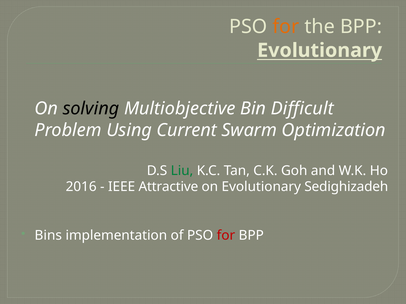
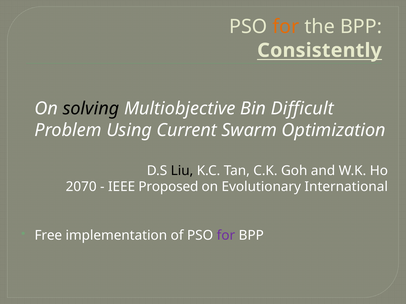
Evolutionary: Evolutionary -> Consistently (319, 50)
Liu colour: green -> black (182, 171)
2016: 2016 -> 2070 (81, 187)
Attractive: Attractive -> Proposed (168, 187)
Sedighizadeh: Sedighizadeh -> International (346, 187)
Bins: Bins -> Free (48, 236)
for colour: red -> purple (226, 236)
